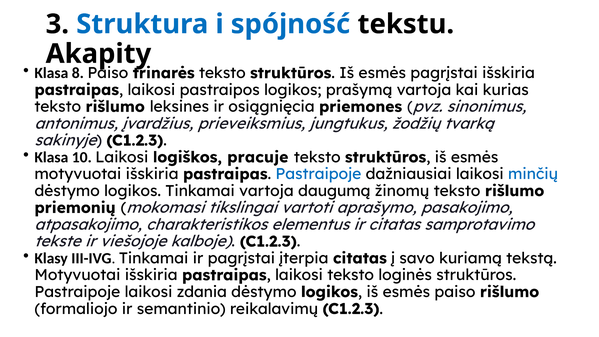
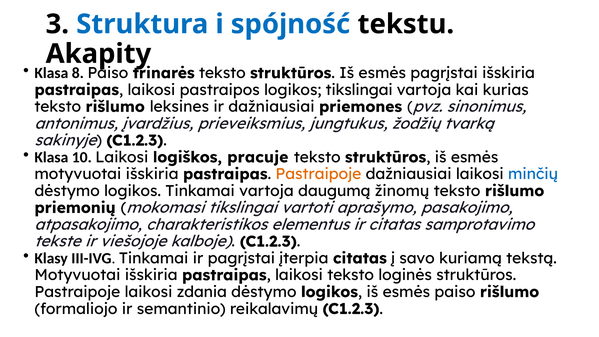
logikos prašymą: prašymą -> tikslingai (359, 90)
ir osiągnięcia: osiągnięcia -> dažniausiai (271, 107)
Pastraipoje colour: blue -> orange (318, 174)
